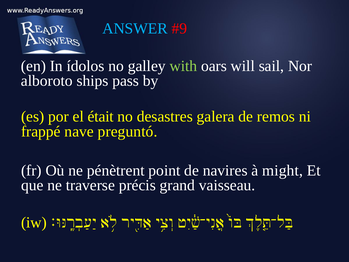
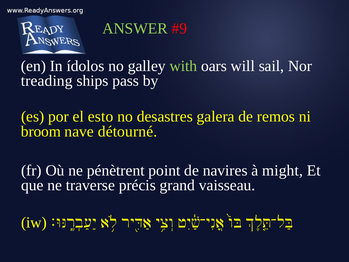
ANSWER colour: light blue -> light green (135, 28)
alboroto: alboroto -> treading (47, 81)
était: était -> esto (101, 116)
frappé: frappé -> broom (41, 131)
preguntó: preguntó -> détourné (128, 131)
